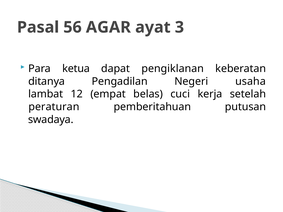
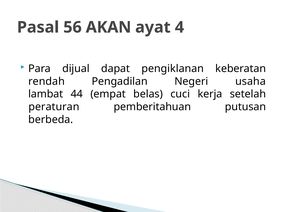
AGAR: AGAR -> AKAN (109, 27)
3: 3 -> 4 (179, 27)
ketua: ketua -> dijual (76, 69)
ditanya: ditanya -> rendah (47, 81)
12: 12 -> 44 (77, 94)
swadaya: swadaya -> berbeda (51, 120)
